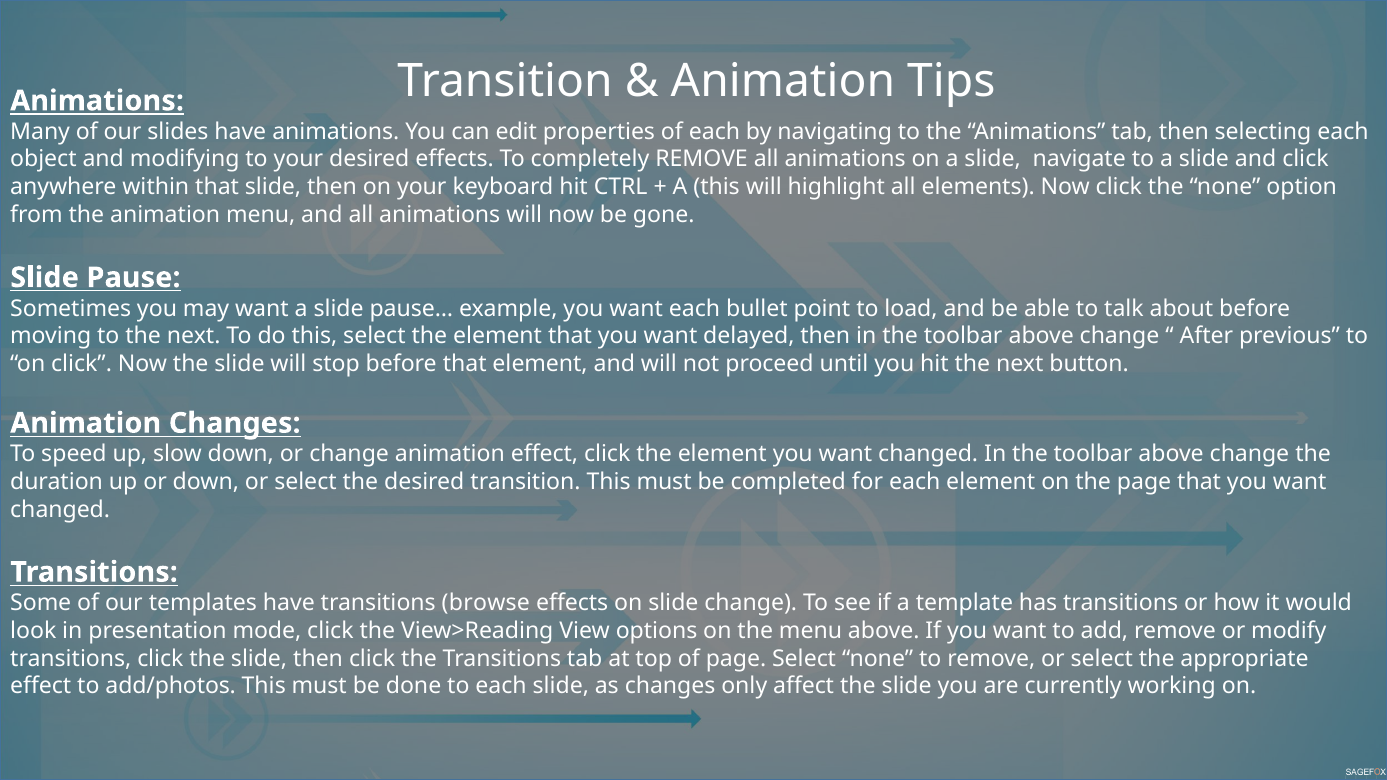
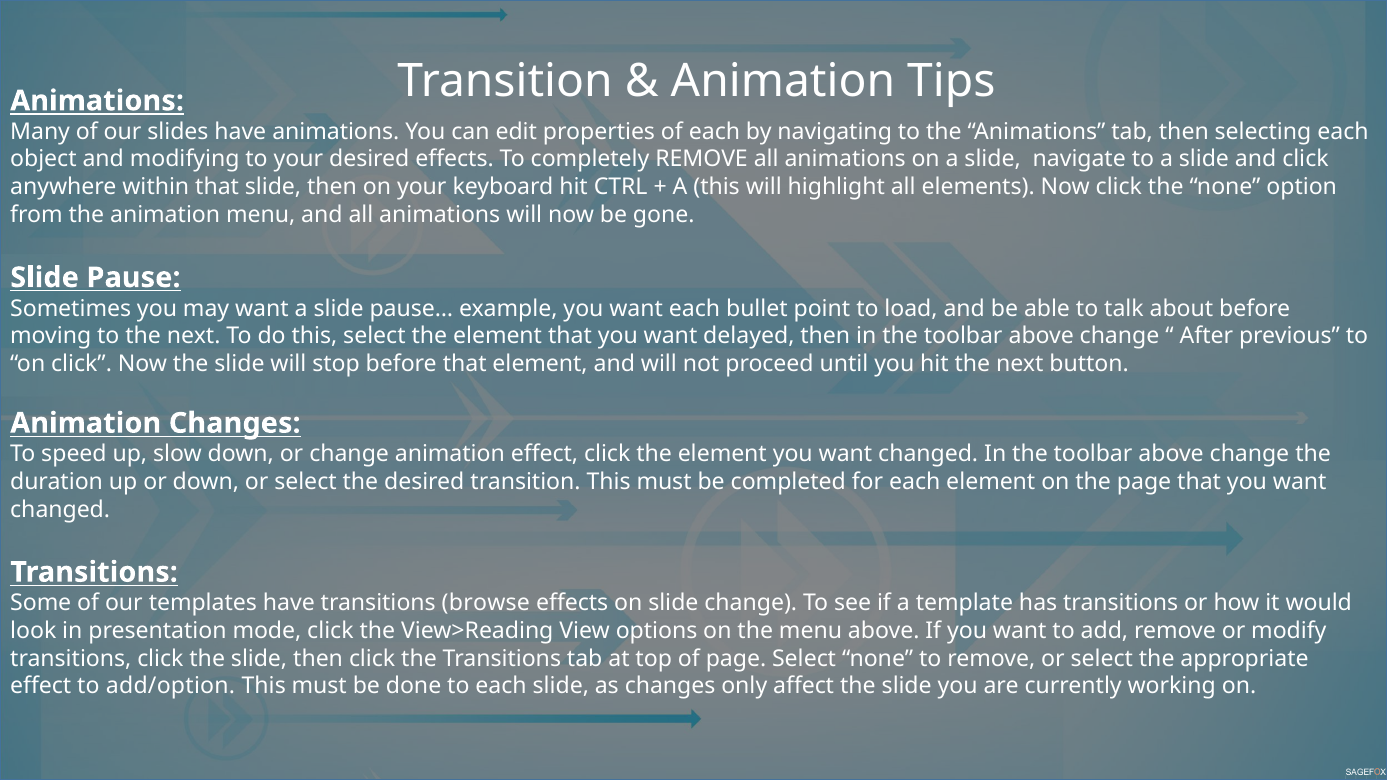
add/photos: add/photos -> add/option (171, 686)
